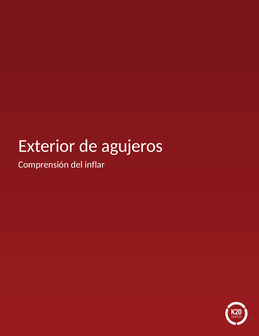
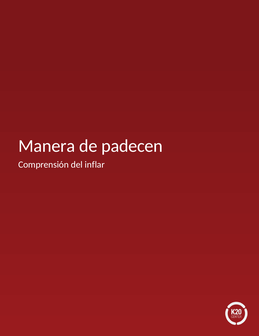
Exterior: Exterior -> Manera (47, 145)
agujeros: agujeros -> padecen (132, 145)
